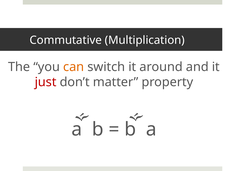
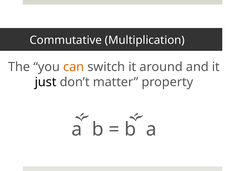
just colour: red -> black (46, 82)
